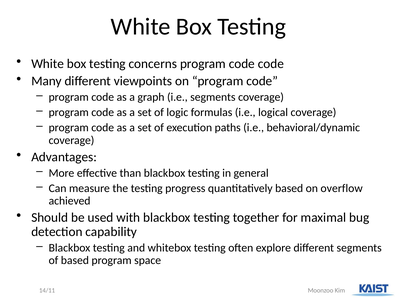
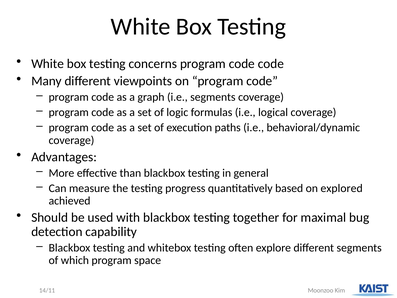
overflow: overflow -> explored (342, 188)
of based: based -> which (75, 260)
